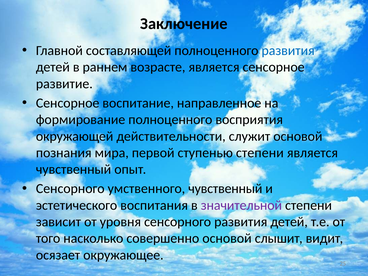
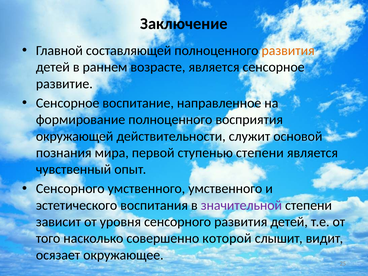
развития colour: blue -> orange (288, 51)
умственного чувственный: чувственный -> умственного (225, 189)
совершенно основой: основой -> которой (227, 238)
